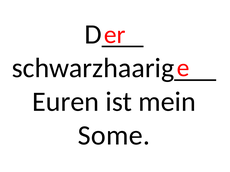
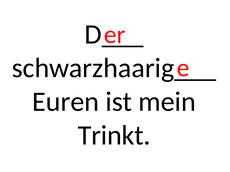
Some: Some -> Trinkt (114, 136)
